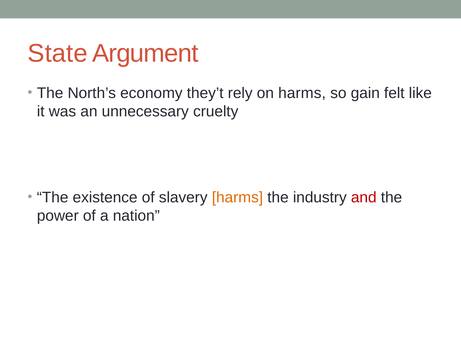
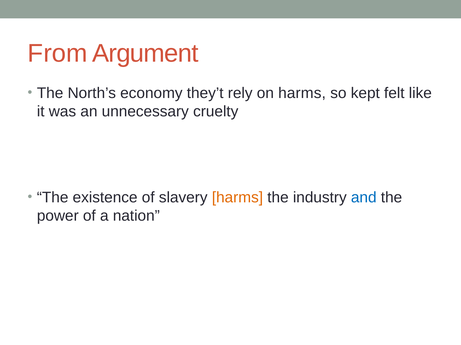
State: State -> From (58, 54)
gain: gain -> kept (365, 93)
and colour: red -> blue (364, 198)
